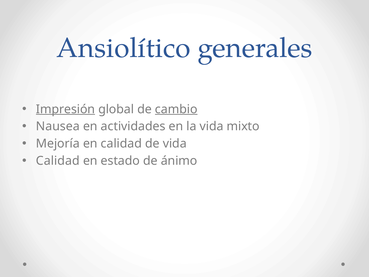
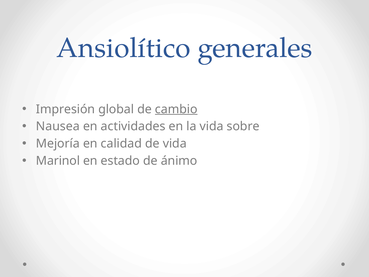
Impresión underline: present -> none (66, 109)
mixto: mixto -> sobre (243, 126)
Calidad: Calidad -> Marinol (58, 161)
